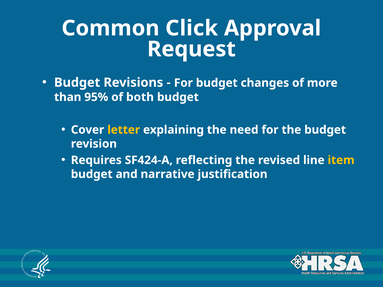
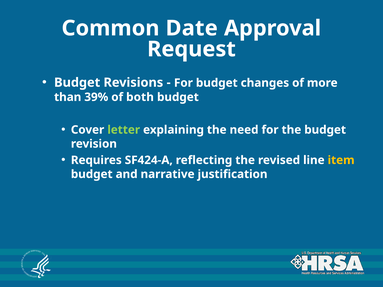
Click: Click -> Date (192, 28)
95%: 95% -> 39% (96, 97)
letter colour: yellow -> light green (124, 130)
